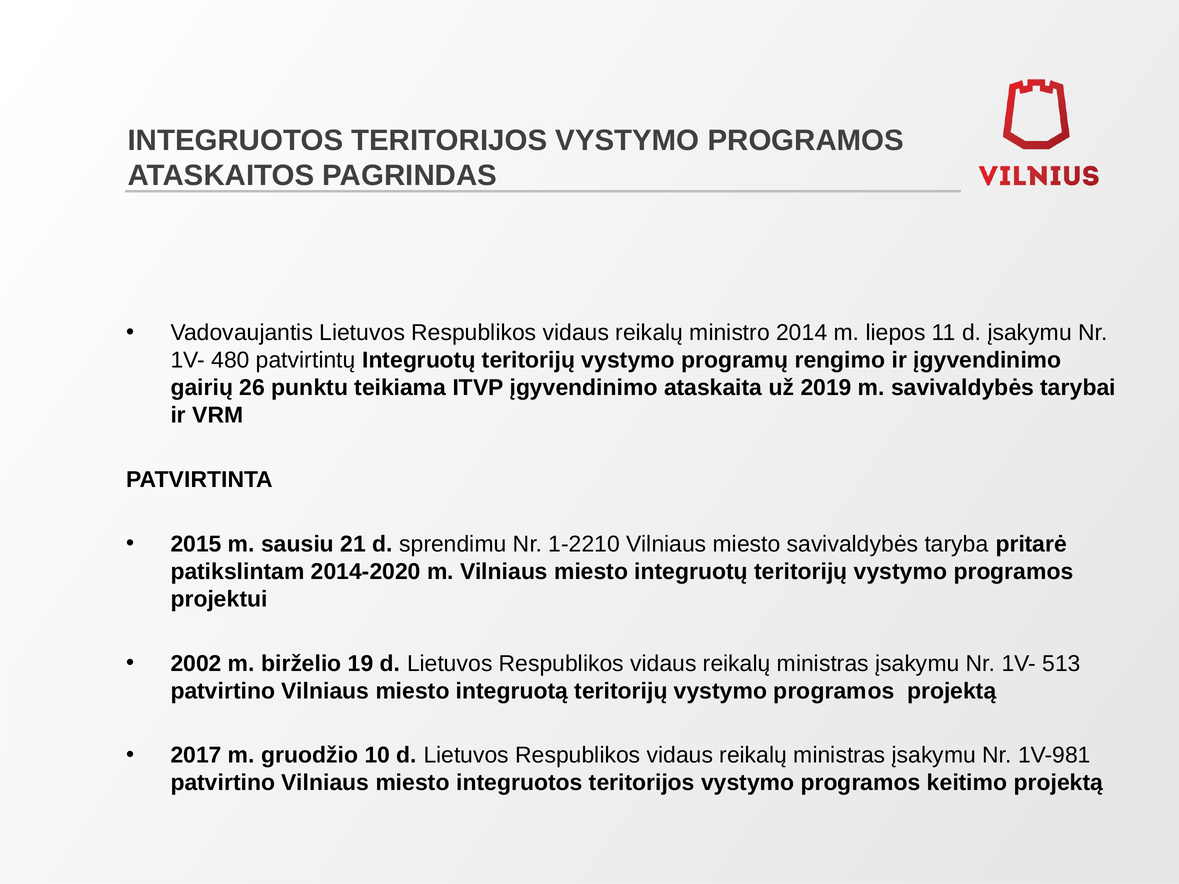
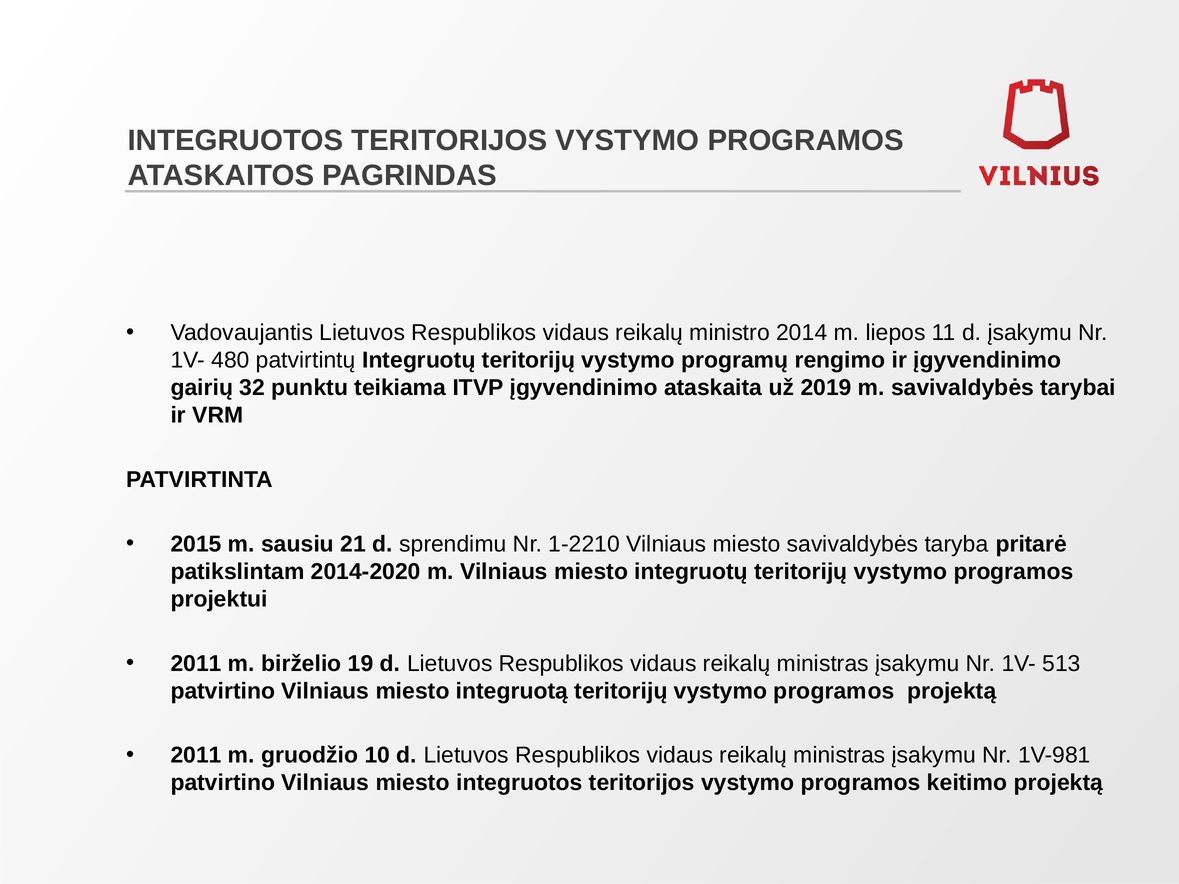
26: 26 -> 32 (252, 388)
2002: 2002 -> 2011 (196, 664)
2017: 2017 -> 2011 (196, 756)
